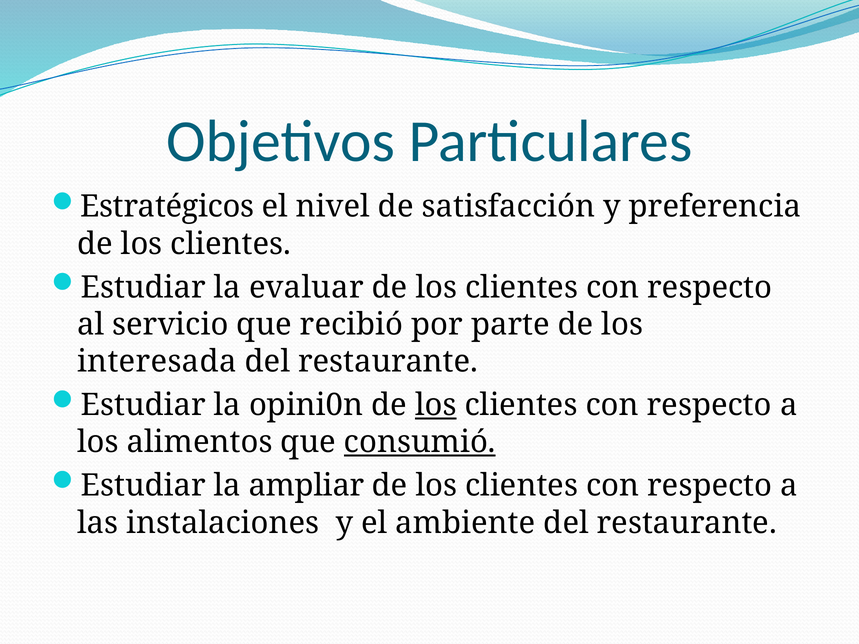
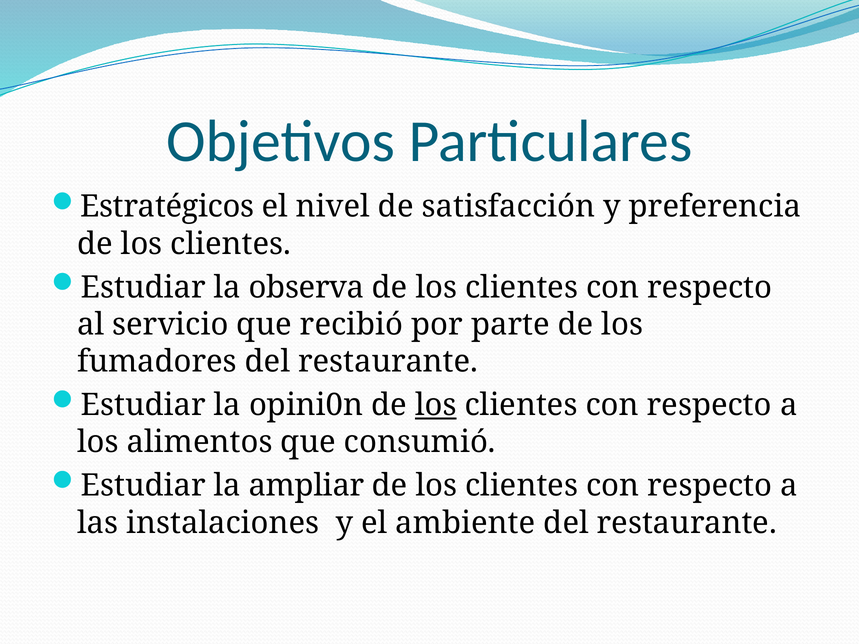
evaluar: evaluar -> observa (307, 287)
interesada: interesada -> fumadores (157, 362)
consumió underline: present -> none (420, 442)
